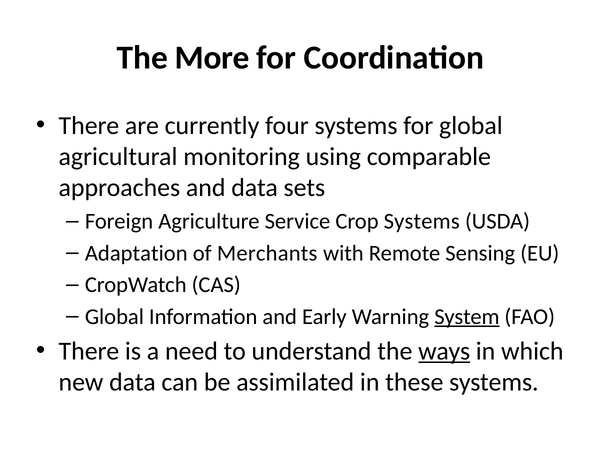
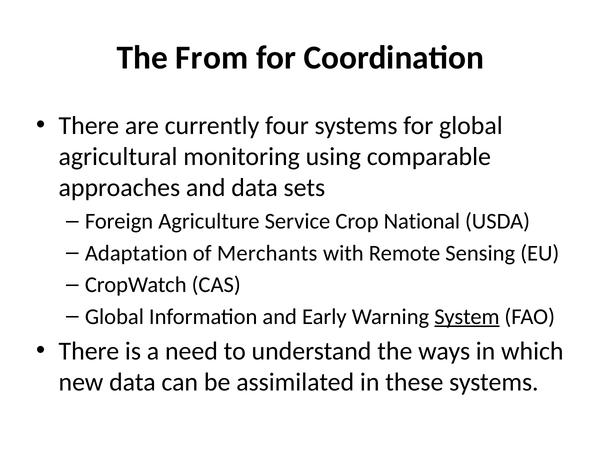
More: More -> From (212, 58)
Crop Systems: Systems -> National (422, 221)
ways underline: present -> none (444, 351)
